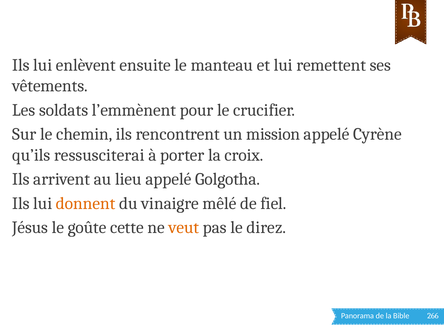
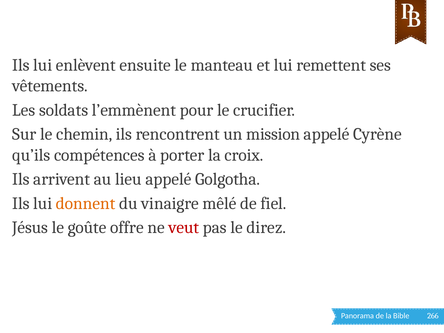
ressusciterai: ressusciterai -> compétences (99, 155)
cette: cette -> offre (127, 228)
veut colour: orange -> red (184, 228)
